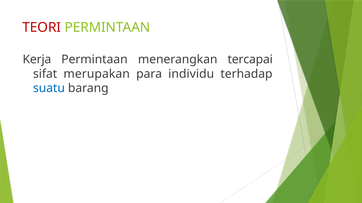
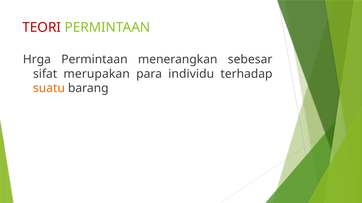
Kerja: Kerja -> Hrga (37, 60)
tercapai: tercapai -> sebesar (250, 60)
suatu colour: blue -> orange (49, 89)
